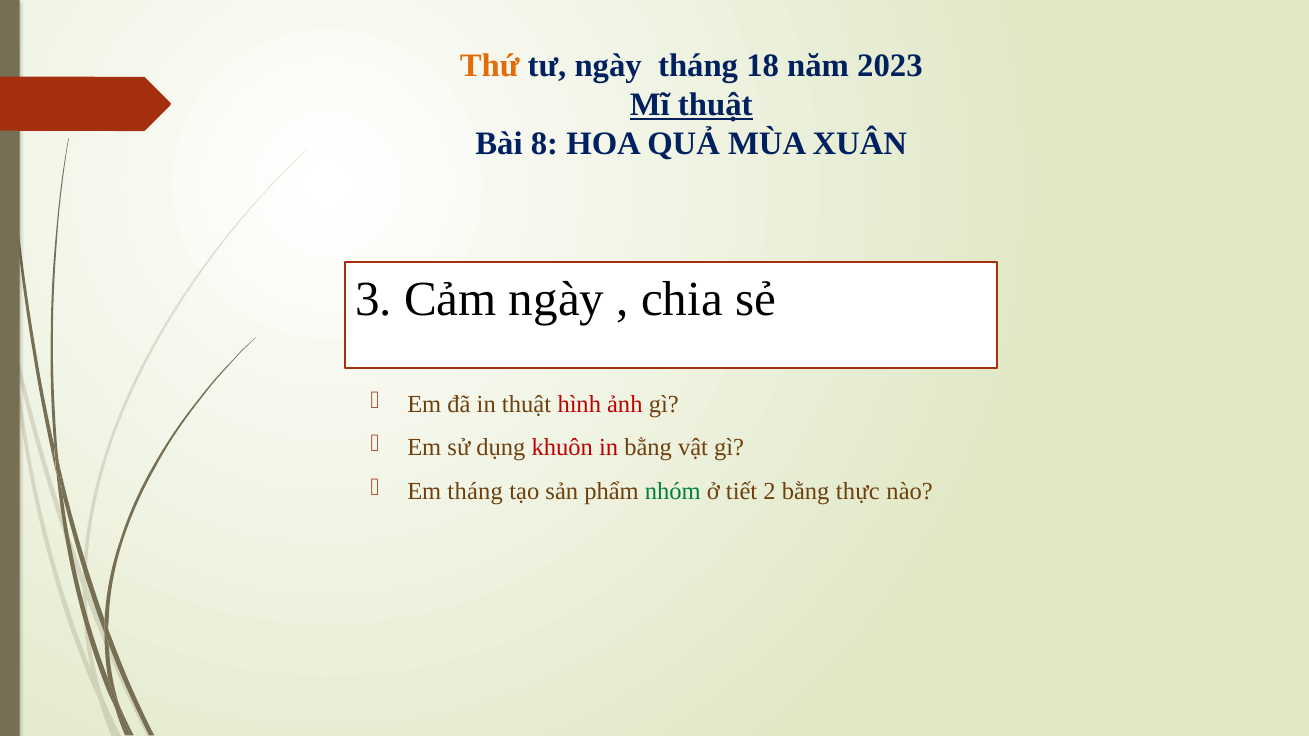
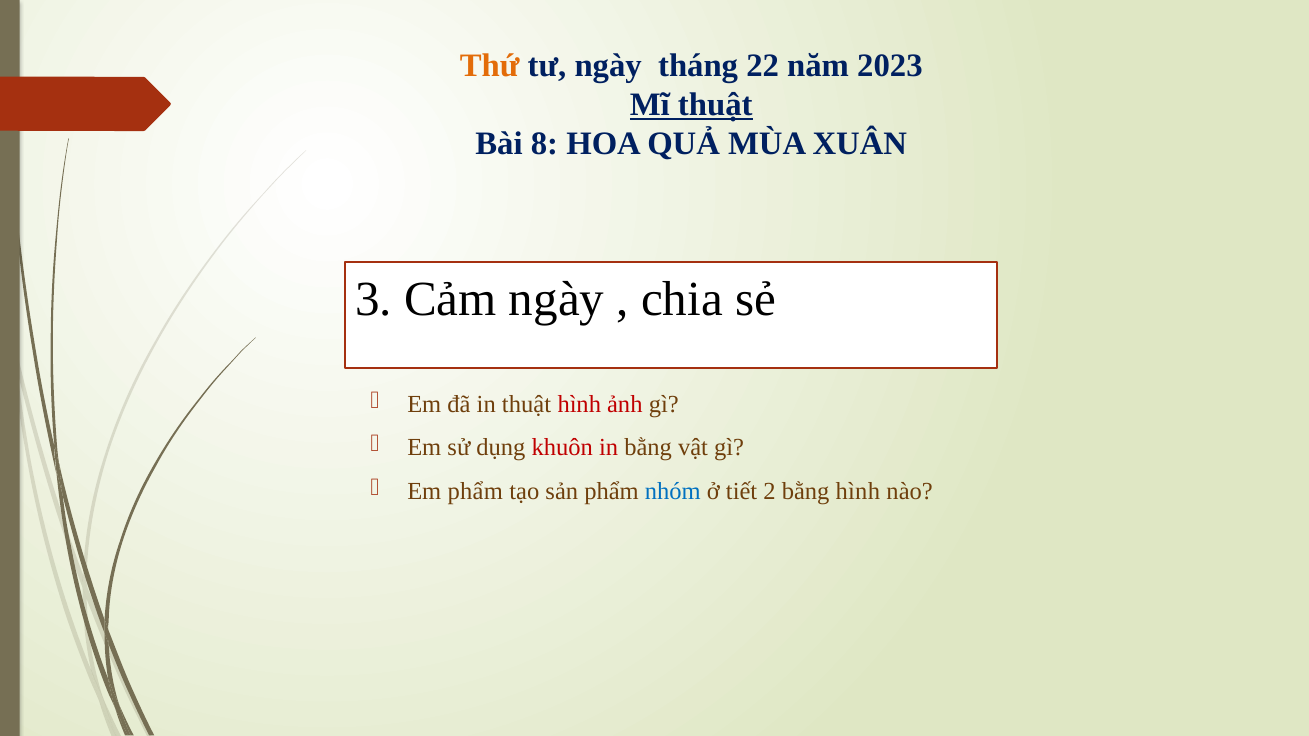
18: 18 -> 22 (763, 65)
Em tháng: tháng -> phẩm (475, 491)
nhóm colour: green -> blue (673, 491)
bằng thực: thực -> hình (858, 491)
